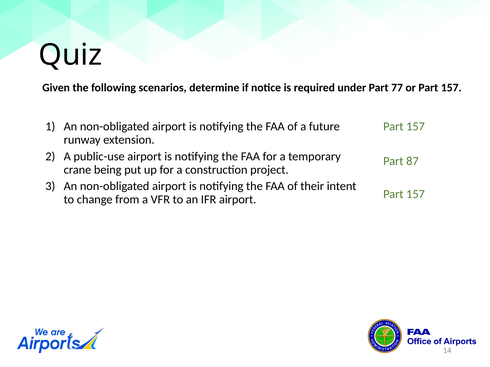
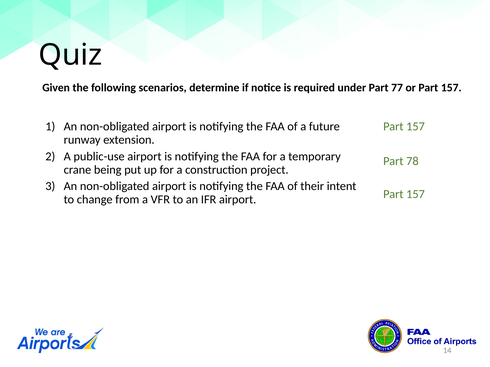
87: 87 -> 78 (412, 161)
